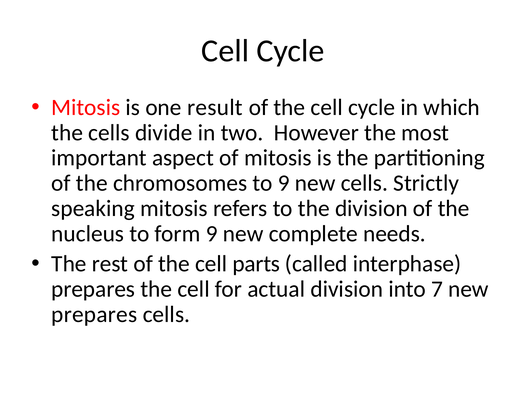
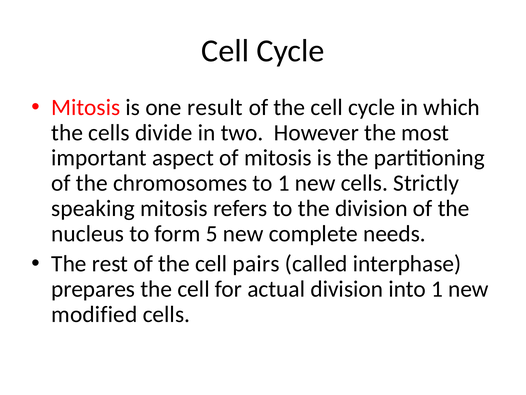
to 9: 9 -> 1 (284, 183)
form 9: 9 -> 5 (212, 233)
parts: parts -> pairs (256, 263)
into 7: 7 -> 1 (437, 289)
prepares: prepares -> modified (94, 314)
